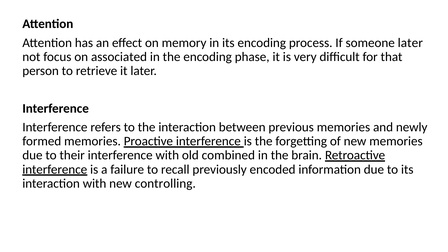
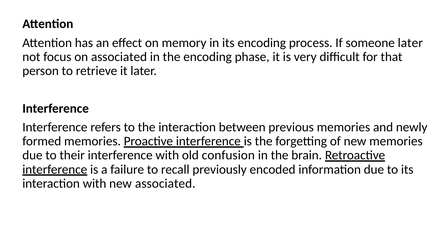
combined: combined -> confusion (228, 155)
new controlling: controlling -> associated (165, 184)
